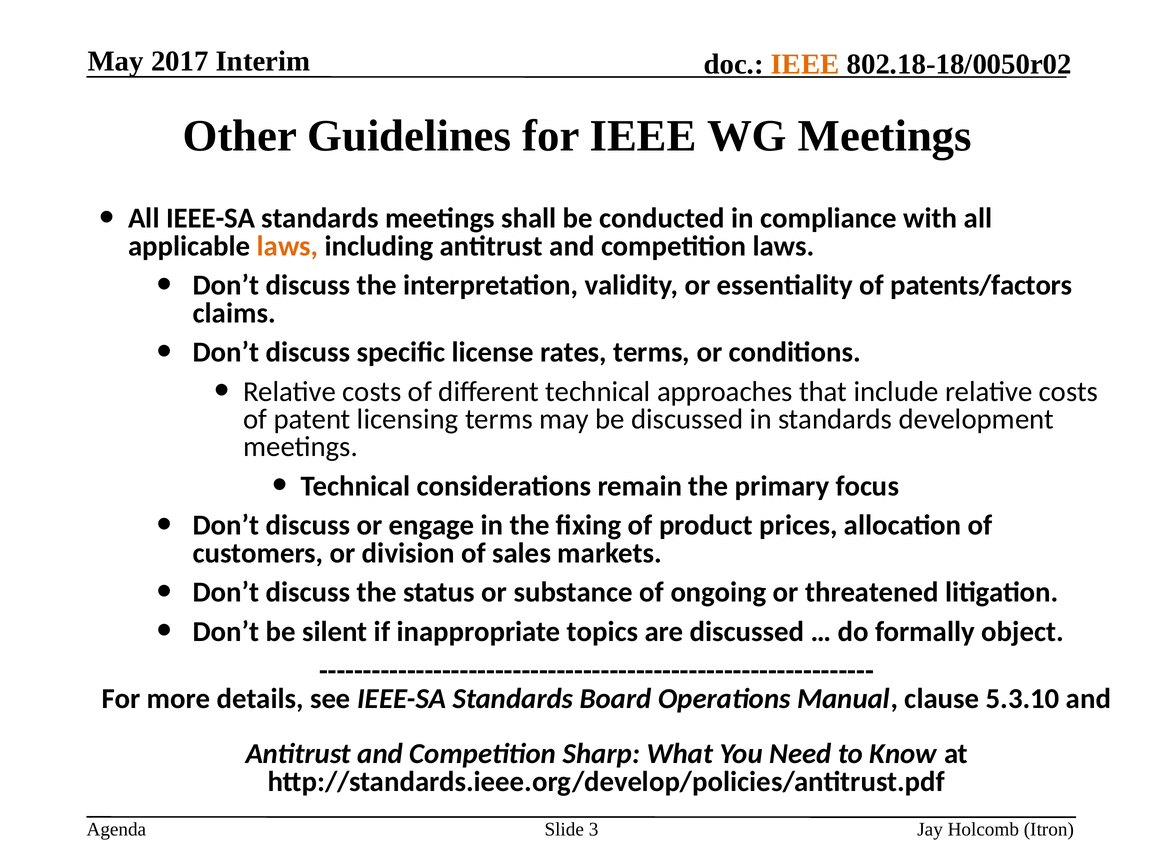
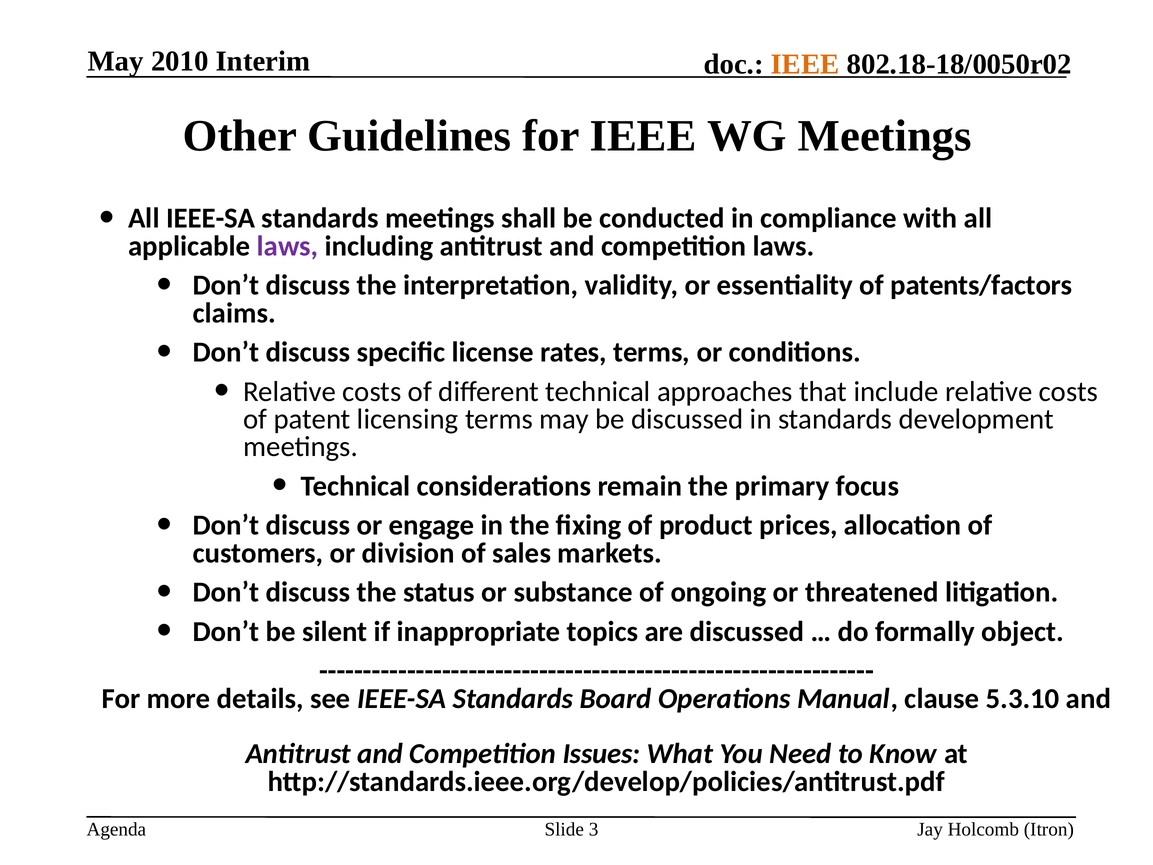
2017: 2017 -> 2010 (180, 61)
laws colour: orange -> purple (288, 246)
Sharp: Sharp -> Issues (601, 754)
